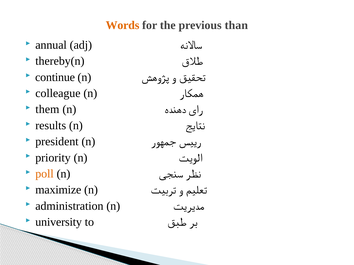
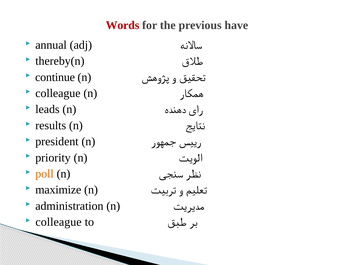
Words colour: orange -> red (123, 25)
than: than -> have (236, 25)
them: them -> leads (47, 110)
university: university -> colleague (59, 222)
